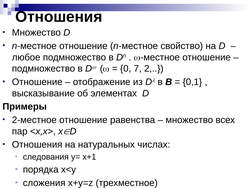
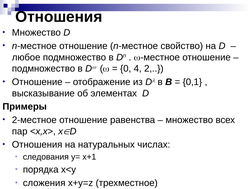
7: 7 -> 4 (138, 68)
